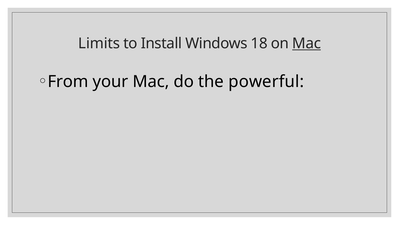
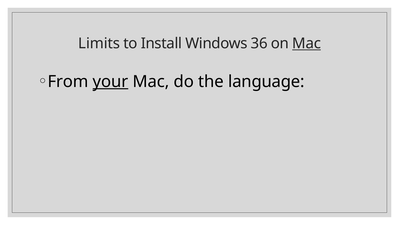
18: 18 -> 36 (259, 43)
your underline: none -> present (110, 81)
powerful: powerful -> language (266, 81)
